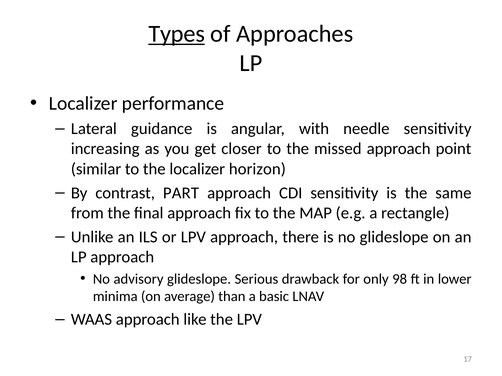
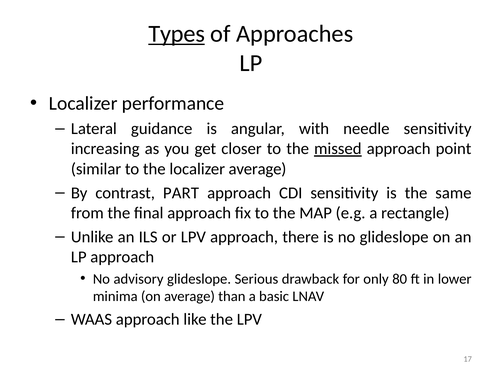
missed underline: none -> present (338, 149)
localizer horizon: horizon -> average (257, 169)
98: 98 -> 80 (400, 279)
